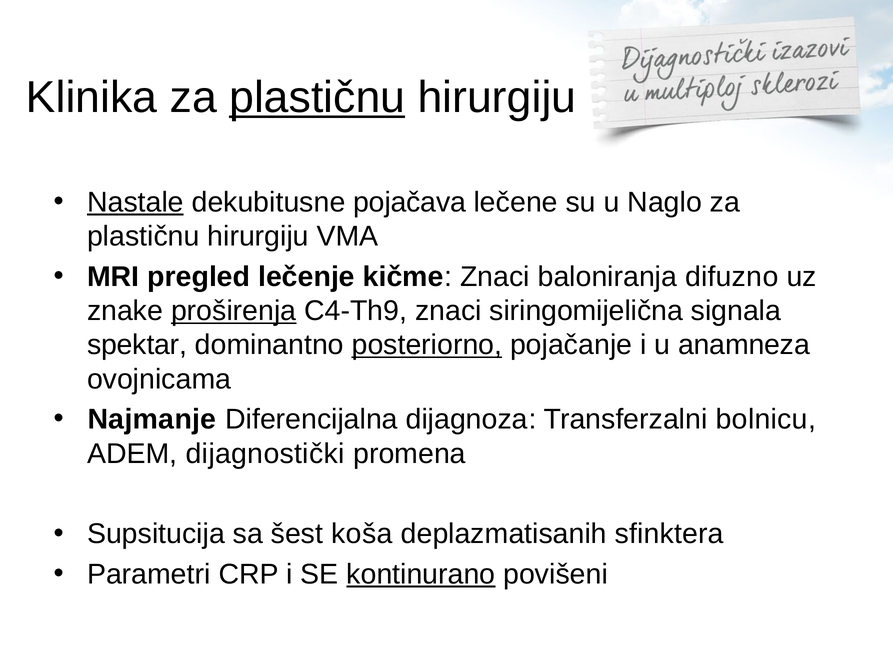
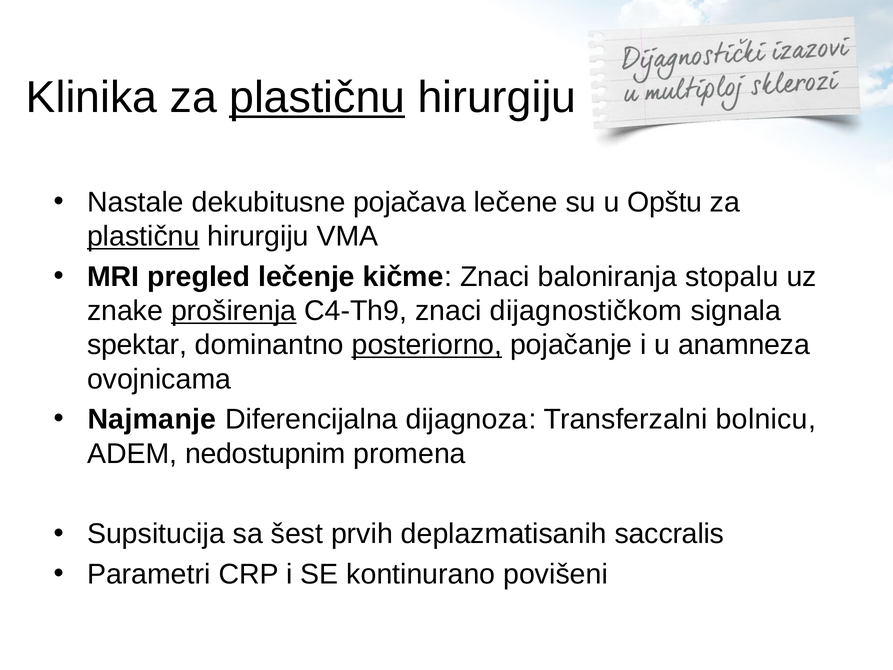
Nastale underline: present -> none (135, 202)
Naglo: Naglo -> Opštu (665, 202)
plastičnu underline: none -> present (143, 236)
difuzno: difuzno -> stopalu (732, 277)
siringomijelična: siringomijelična -> dijagnostičkom (586, 311)
dijagnostički: dijagnostički -> nedostupnim (265, 454)
koša: koša -> prvih (362, 534)
sfinktera: sfinktera -> saccralis (669, 534)
kontinurano underline: present -> none (421, 574)
